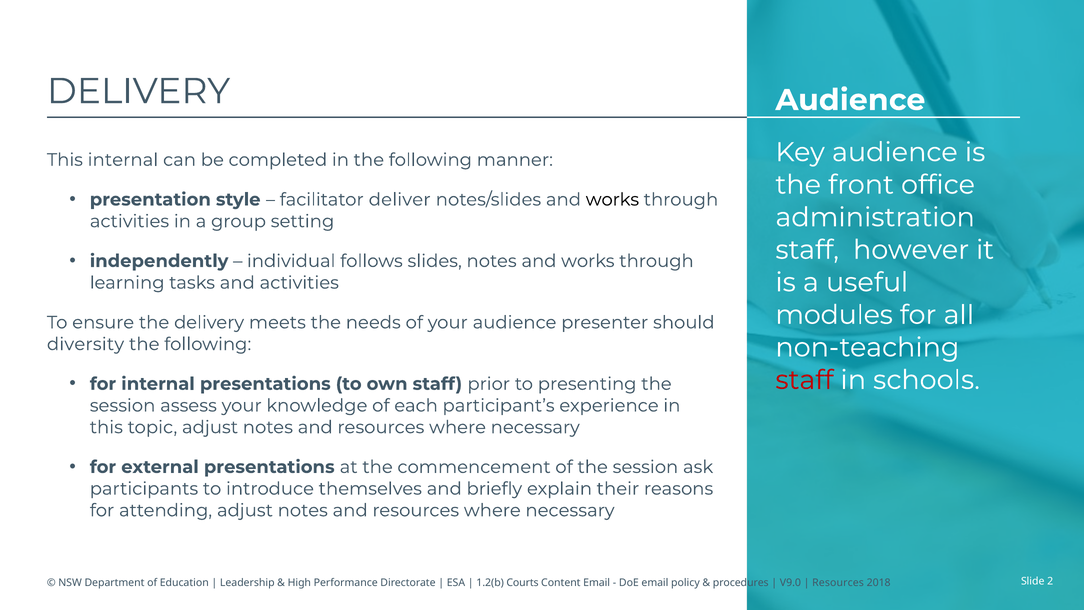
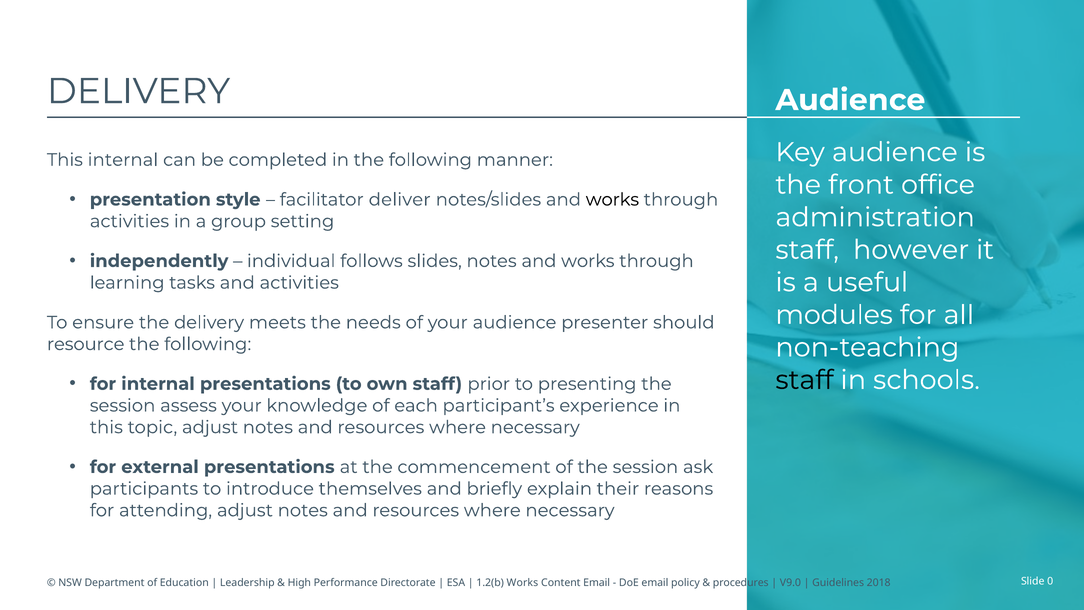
diversity: diversity -> resource (86, 344)
staff colour: red -> black (804, 380)
1.2(b Courts: Courts -> Works (522, 582)
Resources: Resources -> Guidelines (838, 582)
2: 2 -> 0 (1050, 581)
